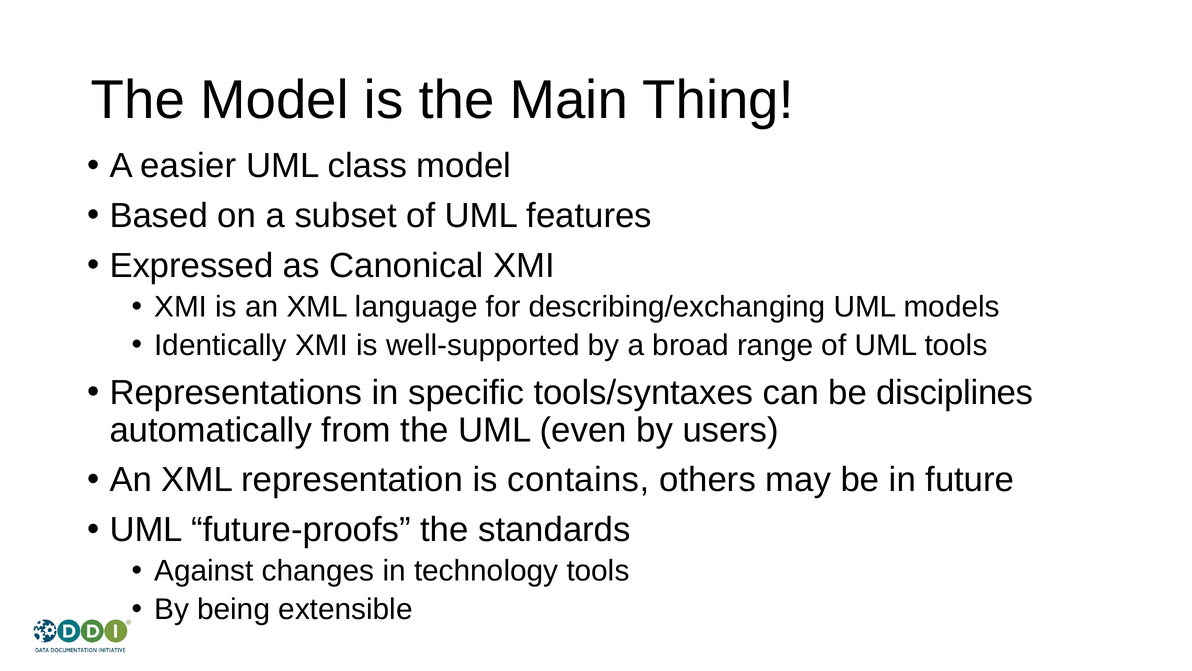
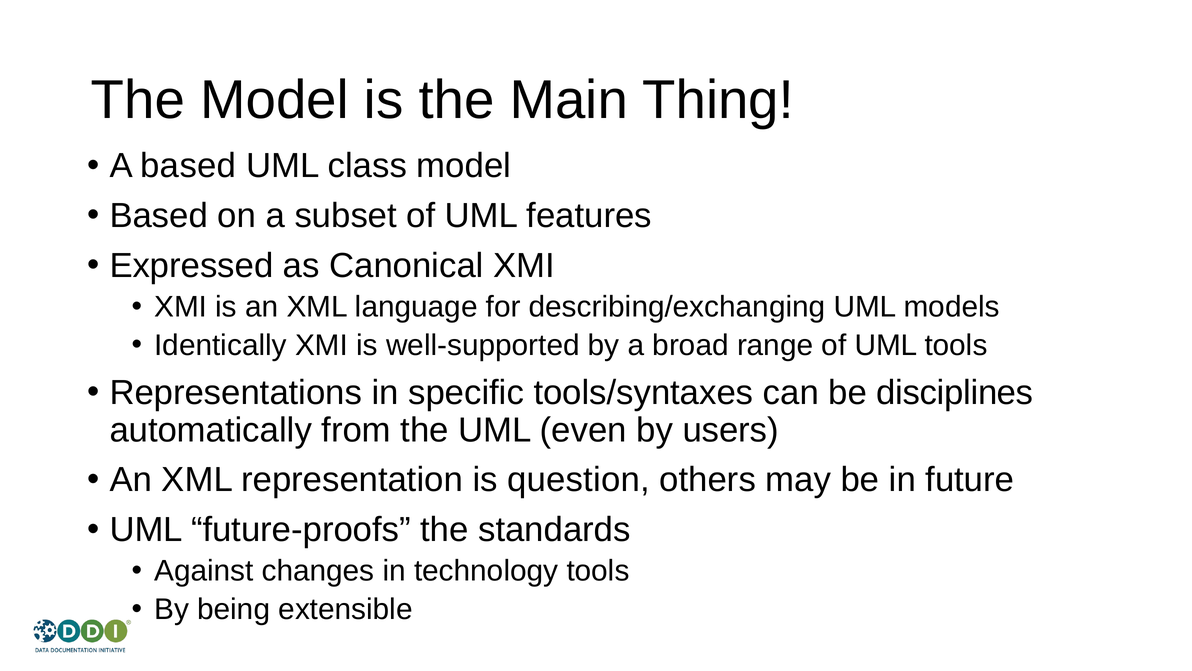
A easier: easier -> based (188, 166)
contains: contains -> question (578, 480)
